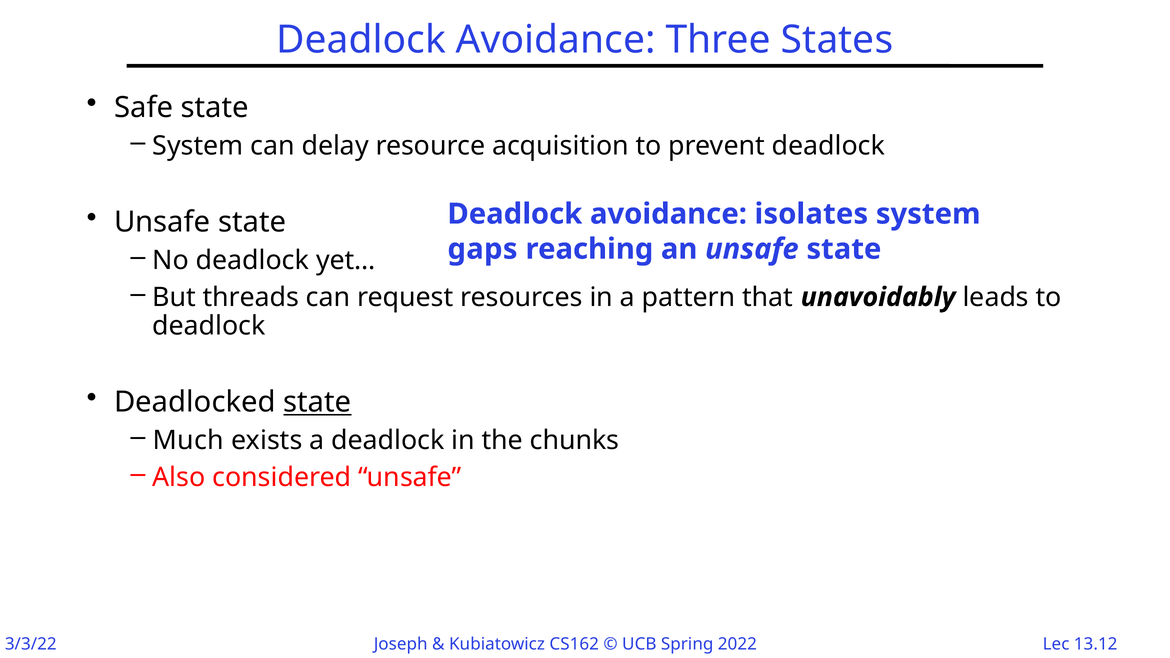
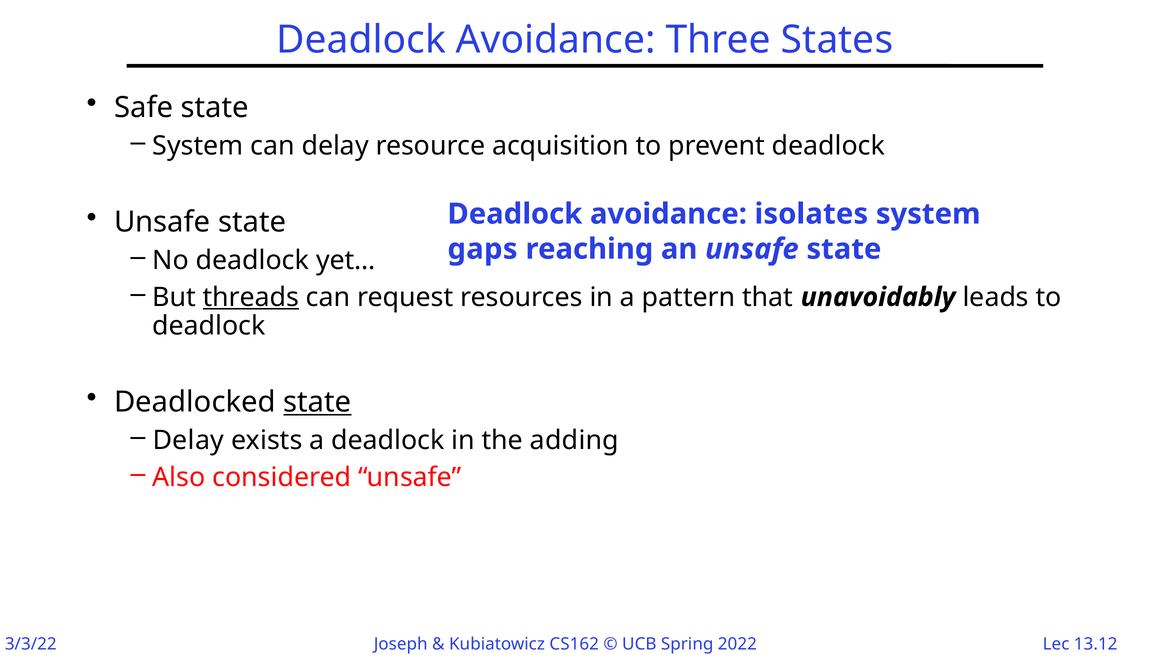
threads underline: none -> present (251, 297)
Much: Much -> Delay (188, 441)
chunks: chunks -> adding (574, 441)
